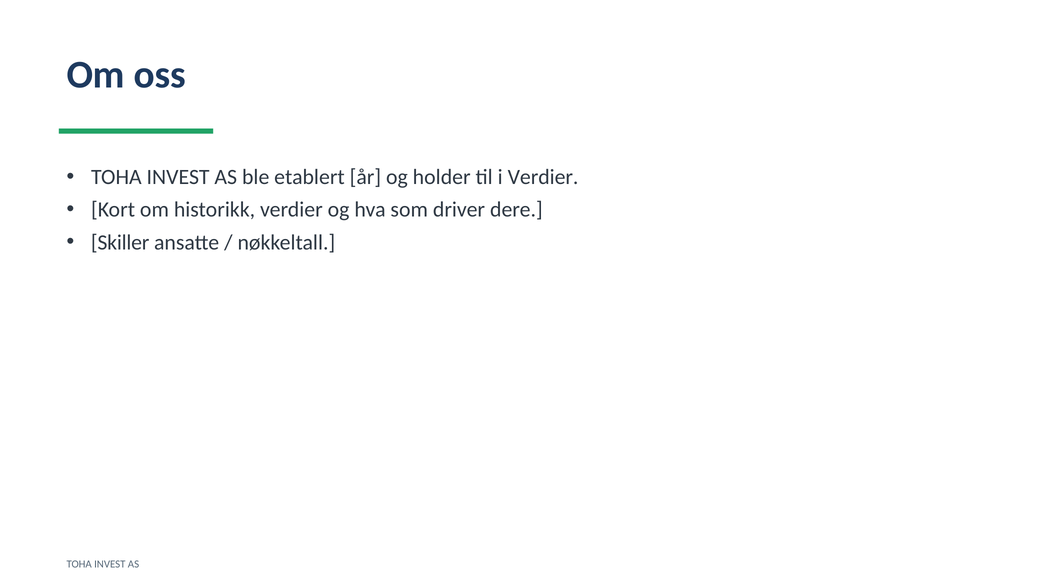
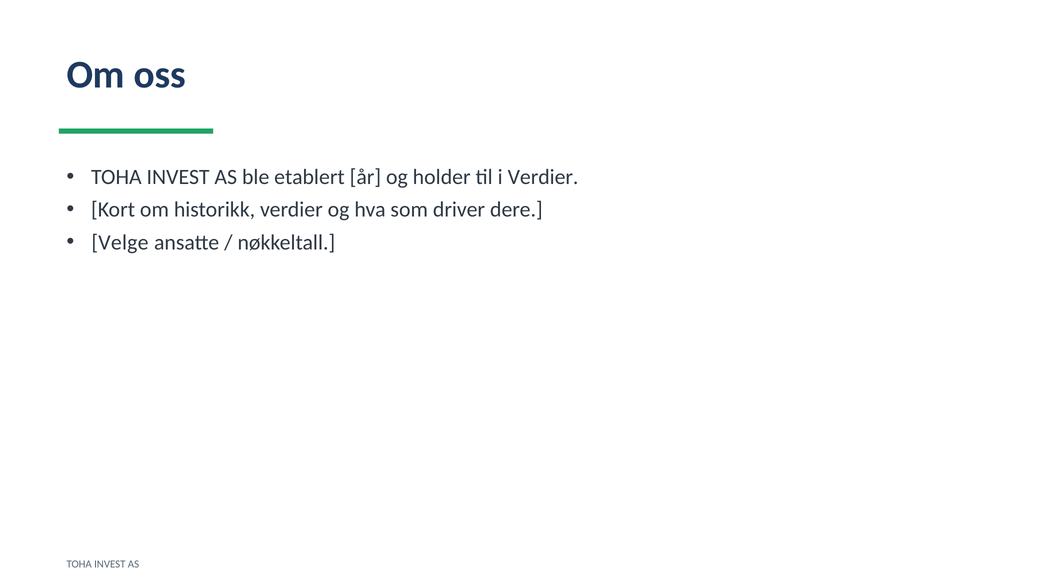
Skiller: Skiller -> Velge (120, 243)
